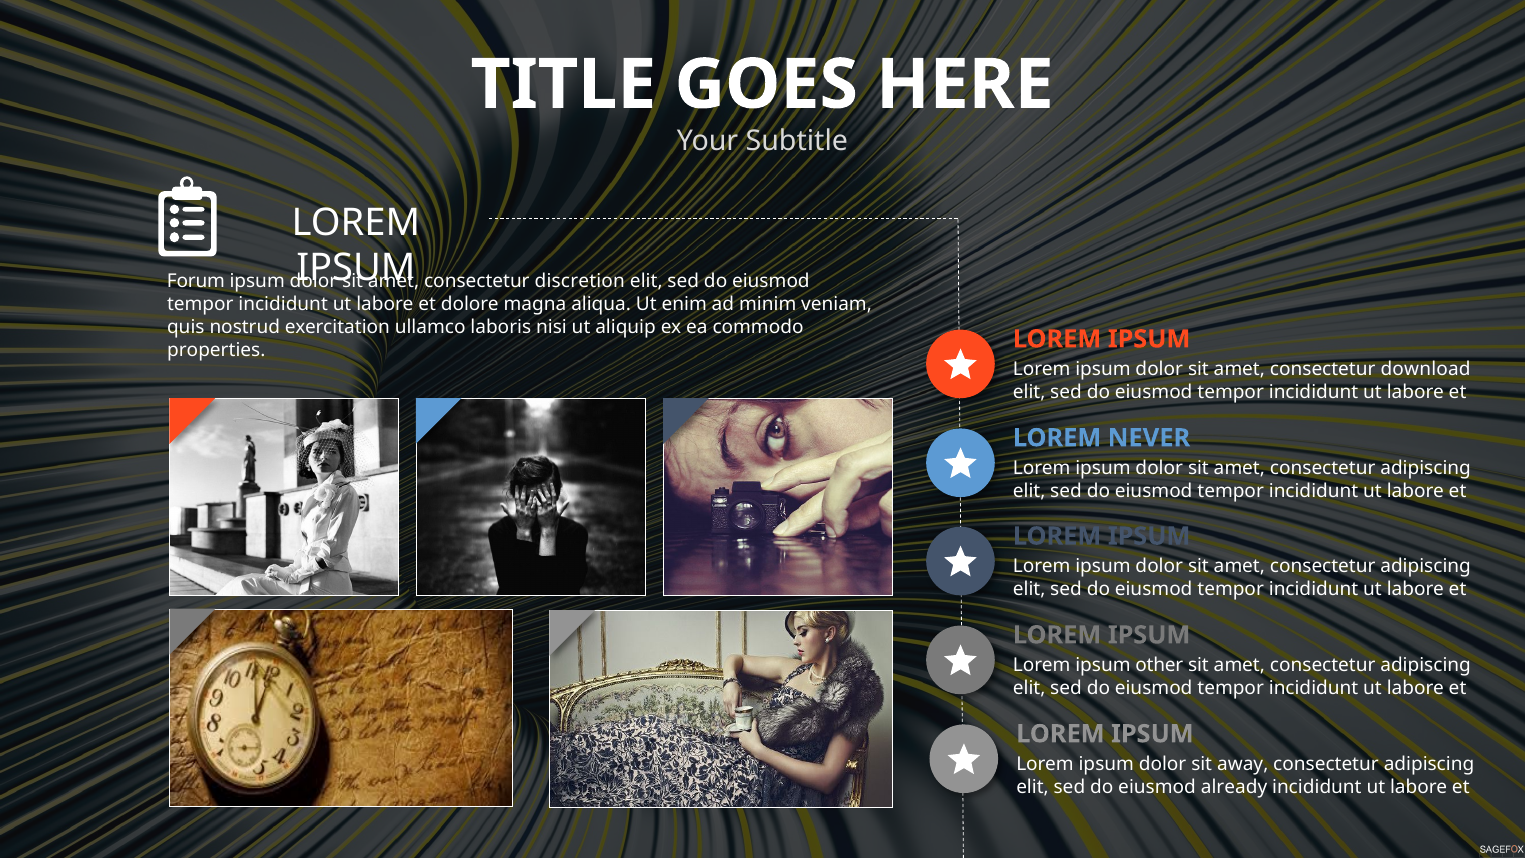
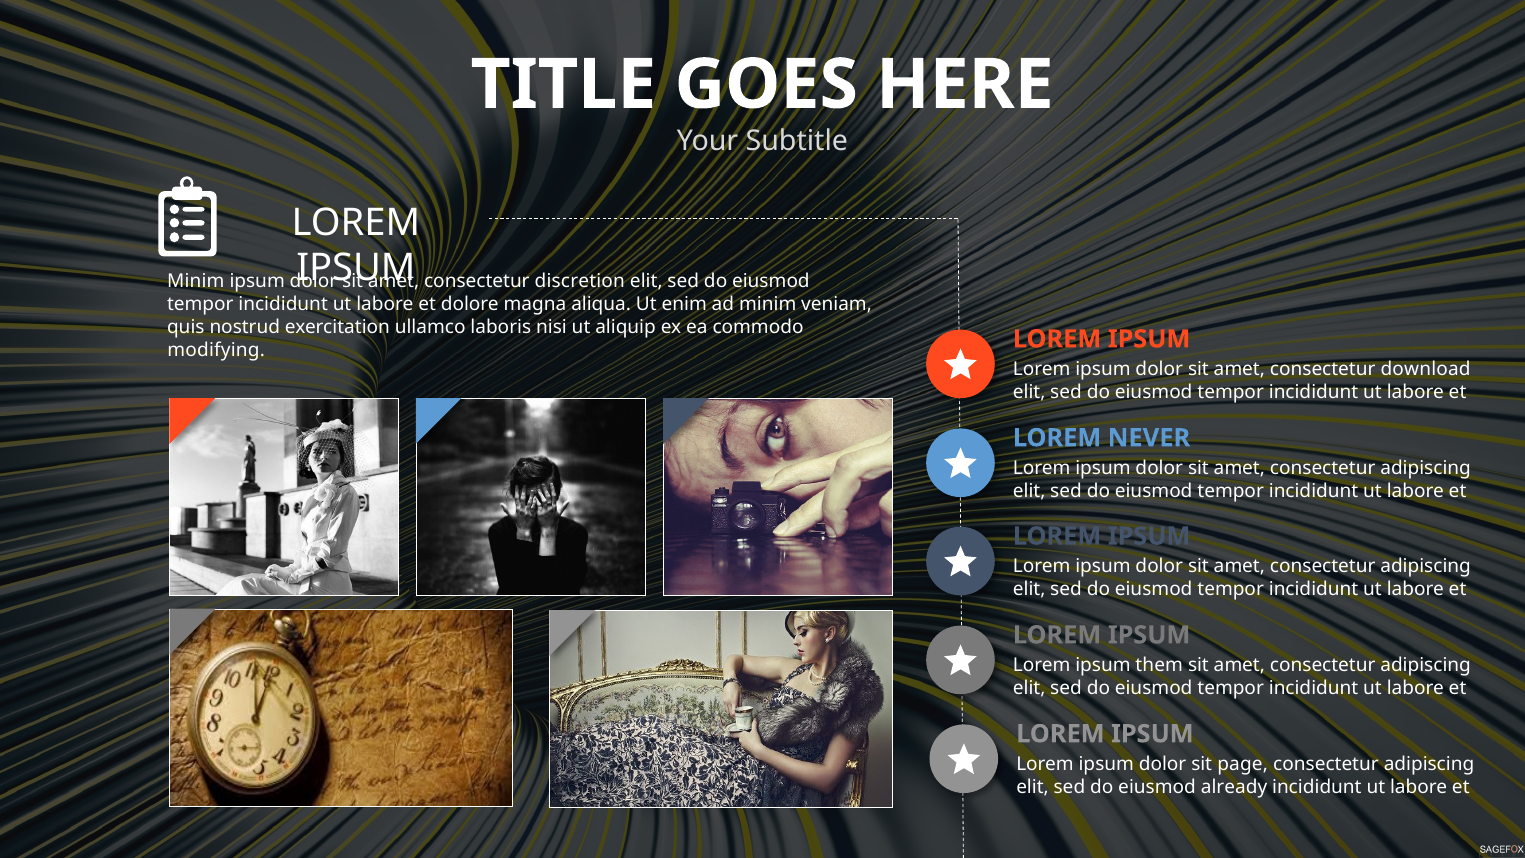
Forum: Forum -> Minim (196, 281)
properties: properties -> modifying (216, 350)
other: other -> them (1159, 665)
away: away -> page (1243, 764)
